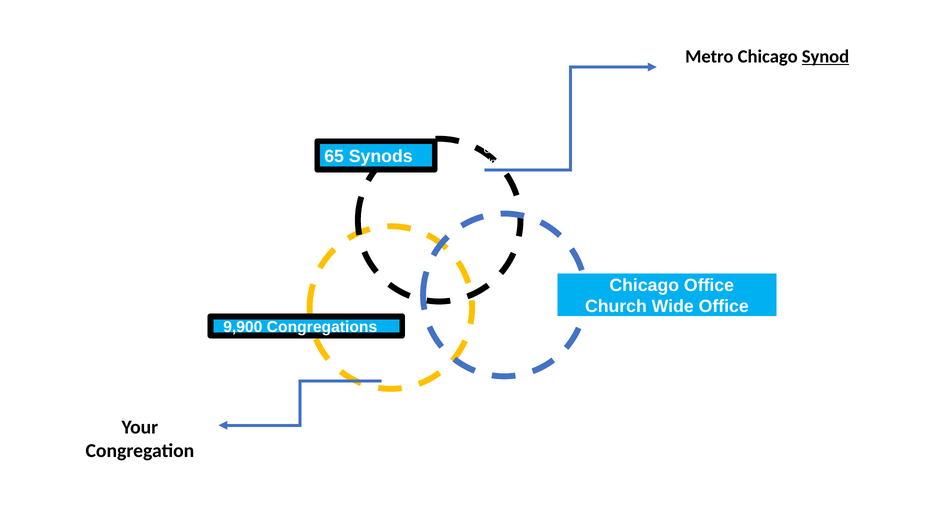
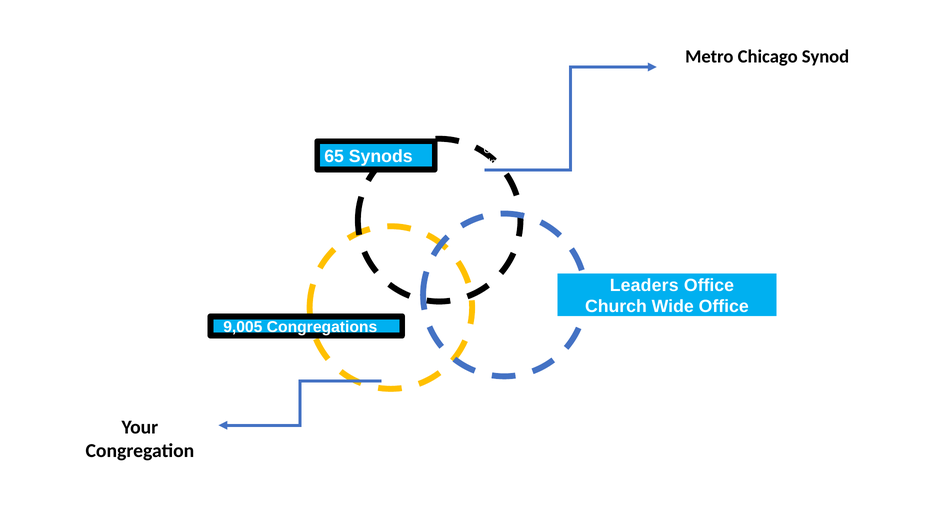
Synod underline: present -> none (825, 56)
Chicago: Chicago -> Leaders (644, 285)
9,900: 9,900 -> 9,005 (243, 327)
